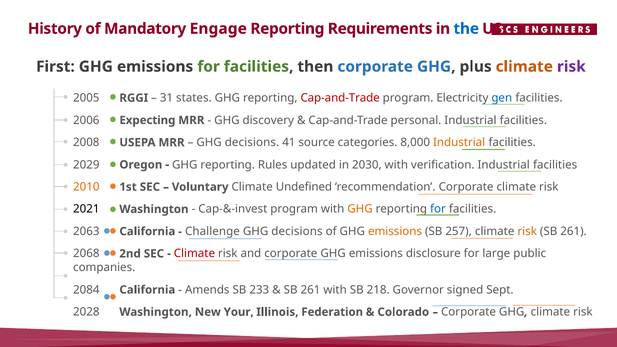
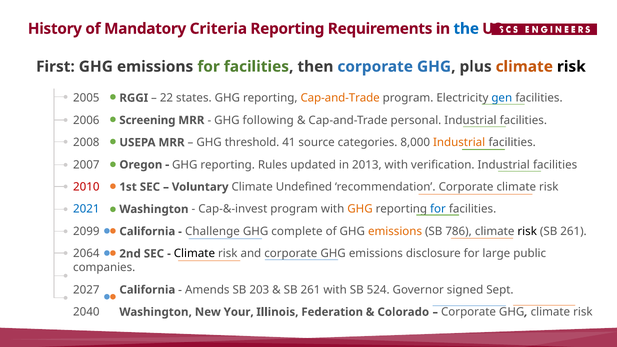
Engage: Engage -> Criteria (218, 29)
risk colour: purple -> black (571, 67)
31: 31 -> 22 (167, 98)
Cap-and-Trade colour: red -> orange (340, 98)
Expecting: Expecting -> Screening (147, 120)
discovery: discovery -> following (268, 120)
decisions: decisions -> threshold (252, 142)
2029: 2029 -> 2007 (86, 165)
2030: 2030 -> 2013 (367, 165)
2010 colour: orange -> red (86, 187)
2021 colour: black -> blue (86, 209)
2063: 2063 -> 2099 (86, 231)
decisions: decisions -> complete (297, 231)
257: 257 -> 786 (459, 231)
risk colour: orange -> black (527, 231)
2068: 2068 -> 2064 (86, 254)
Climate colour: red -> black (194, 254)
2084: 2084 -> 2027 (86, 290)
233: 233 -> 203 (259, 290)
218: 218 -> 524 (378, 290)
2028: 2028 -> 2040 (86, 312)
